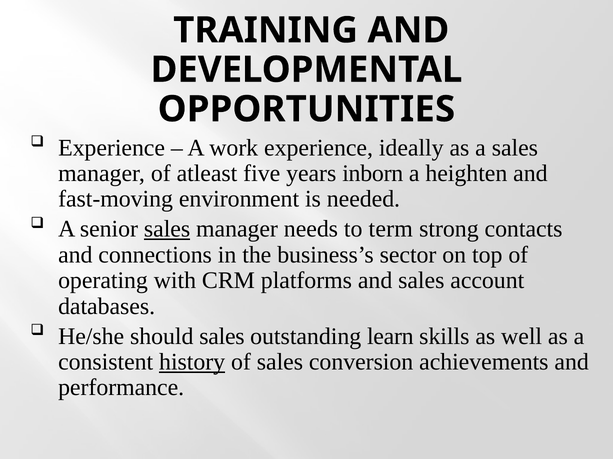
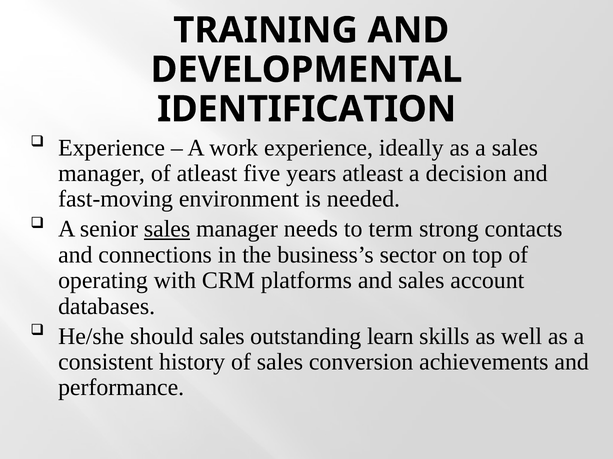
OPPORTUNITIES: OPPORTUNITIES -> IDENTIFICATION (307, 109)
years inborn: inborn -> atleast (373, 174)
heighten: heighten -> decision (466, 174)
history underline: present -> none (192, 363)
